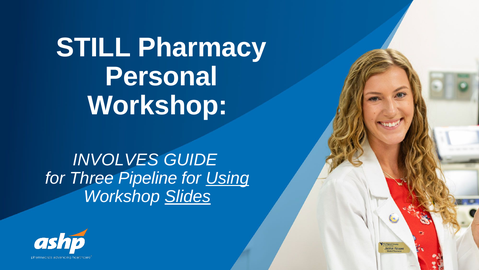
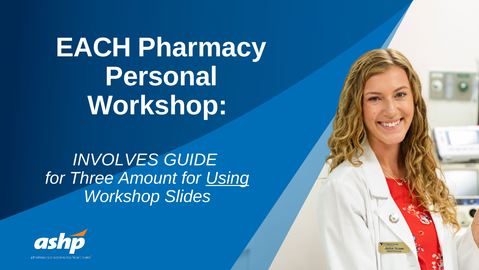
STILL: STILL -> EACH (94, 47)
Pipeline: Pipeline -> Amount (148, 178)
Slides underline: present -> none (188, 196)
